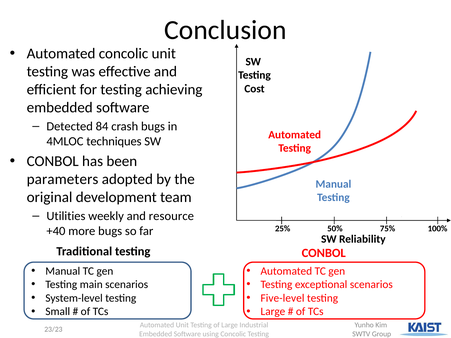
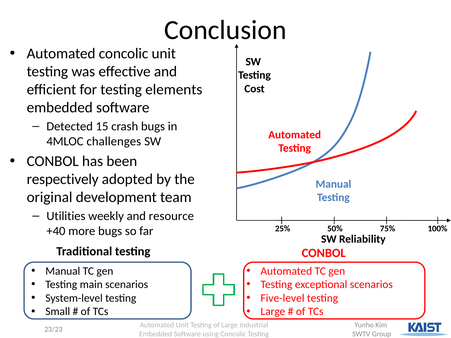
achieving: achieving -> elements (174, 90)
84: 84 -> 15 (102, 127)
techniques: techniques -> challenges (114, 142)
parameters: parameters -> respectively (63, 179)
